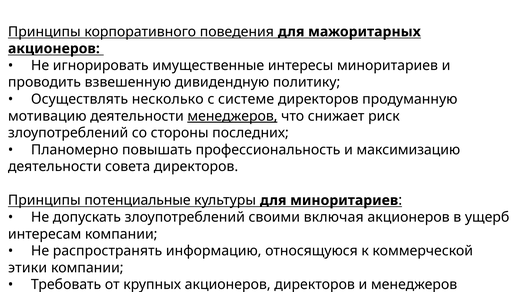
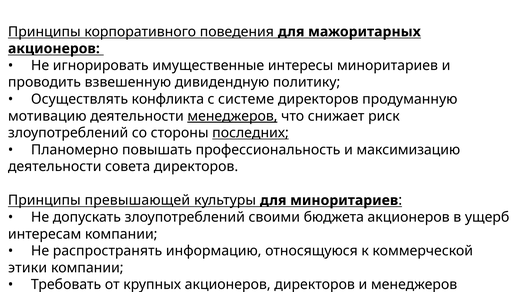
несколько: несколько -> конфликта (168, 99)
последних underline: none -> present (251, 133)
потенциальные: потенциальные -> превышающей (137, 200)
включая: включая -> бюджета (334, 217)
